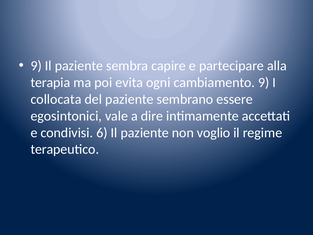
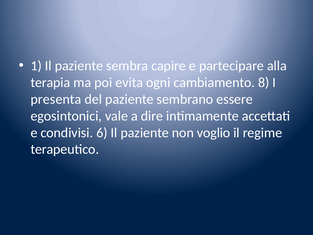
9: 9 -> 1 (36, 66)
cambiamento 9: 9 -> 8 (264, 82)
collocata: collocata -> presenta (56, 99)
